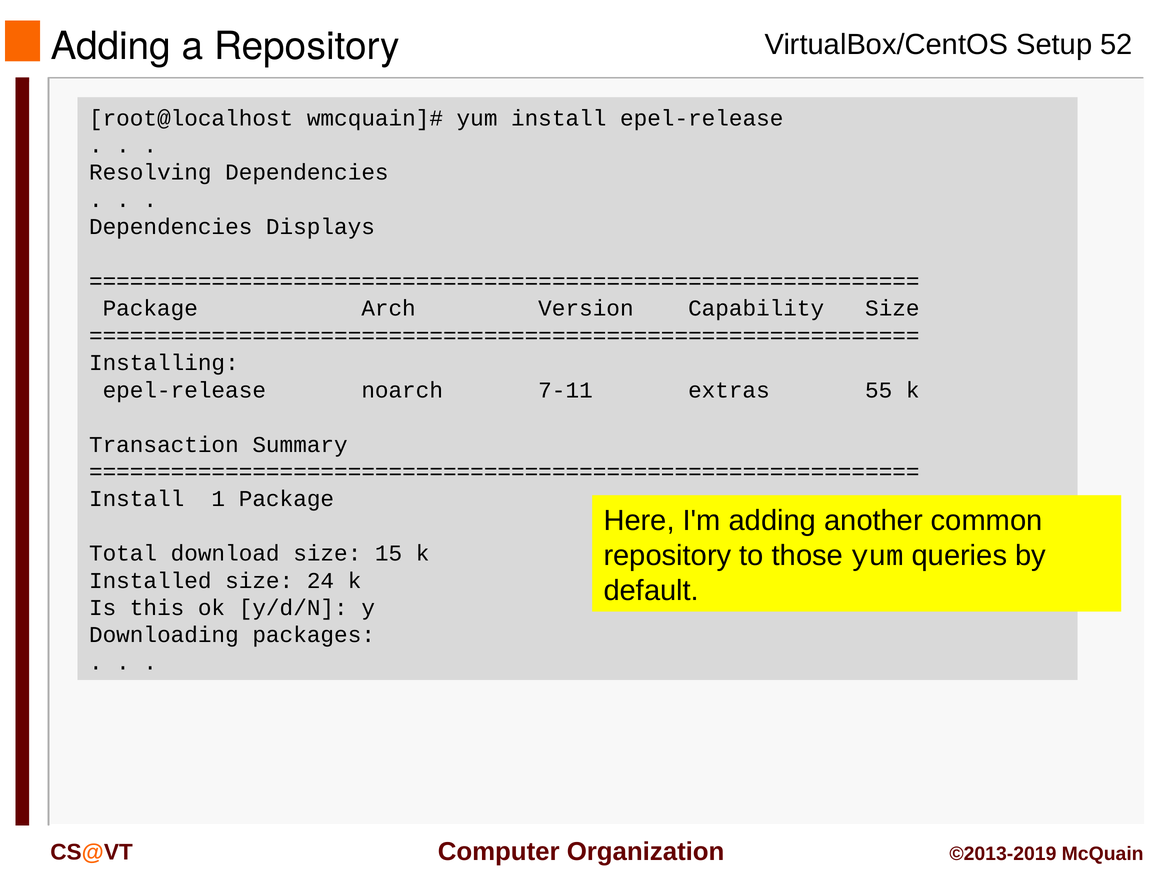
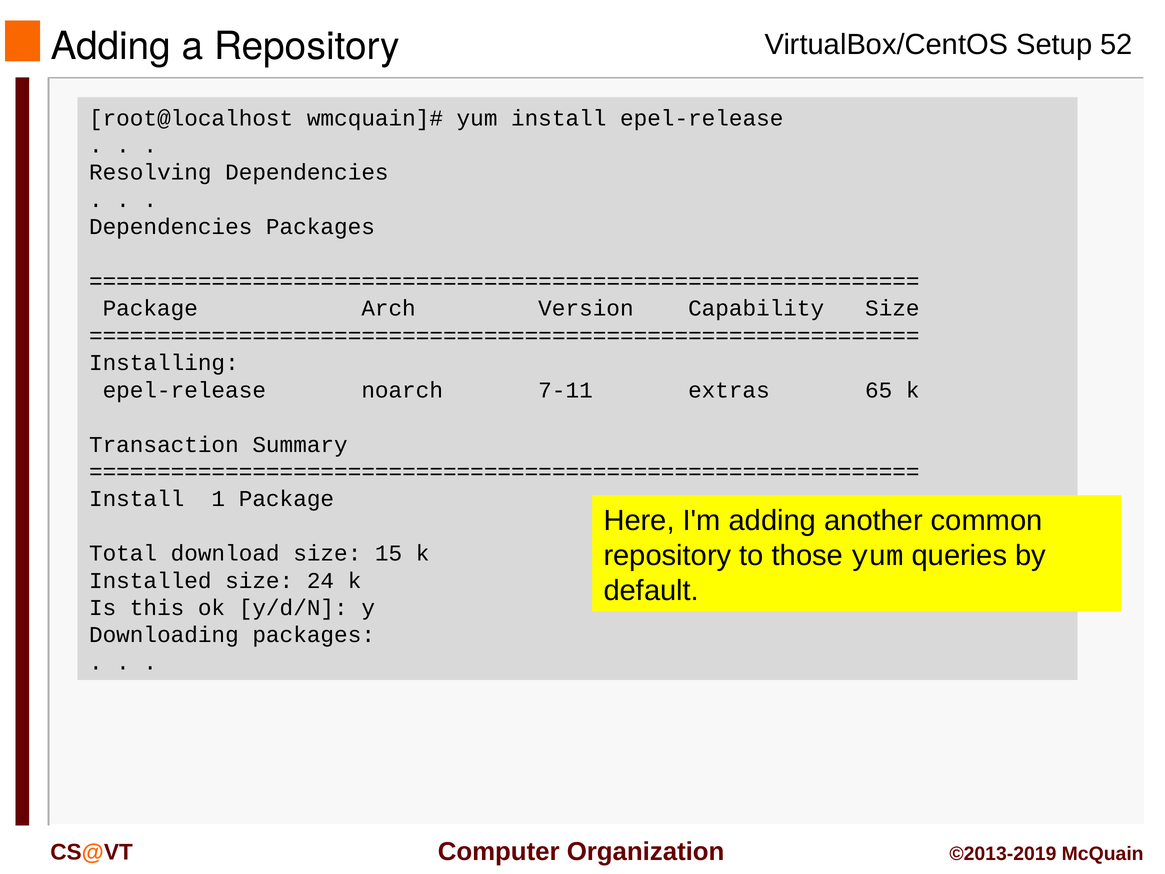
Dependencies Displays: Displays -> Packages (320, 227)
55: 55 -> 65 (879, 390)
